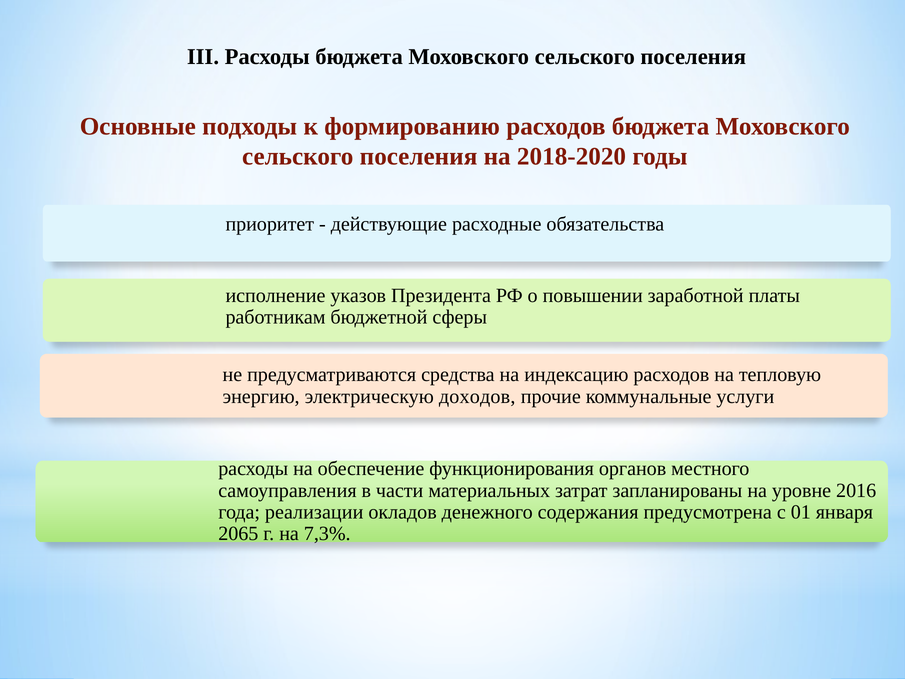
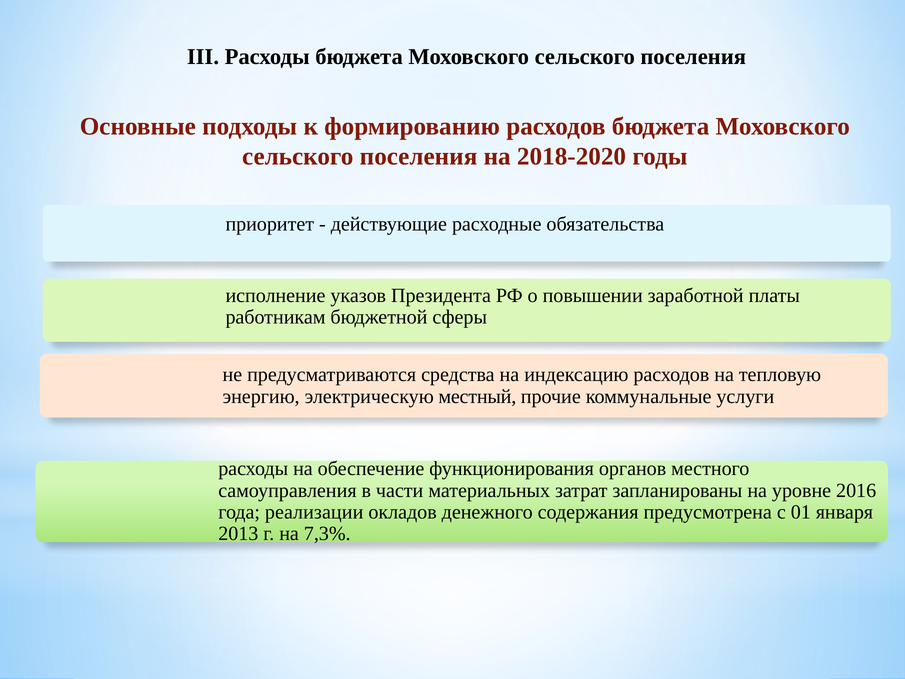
доходов: доходов -> местный (477, 396)
2065: 2065 -> 2013 (238, 534)
